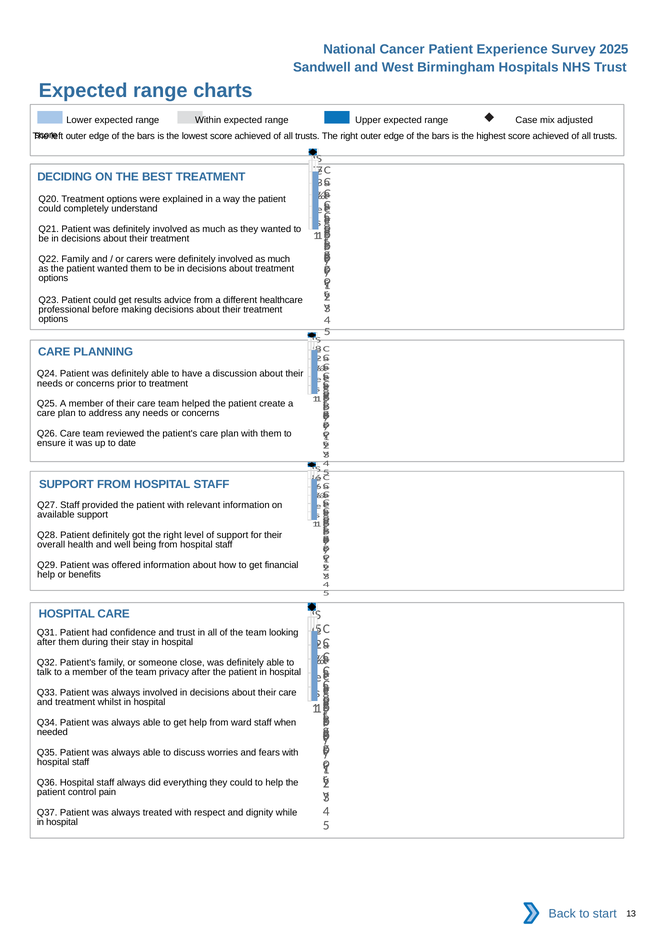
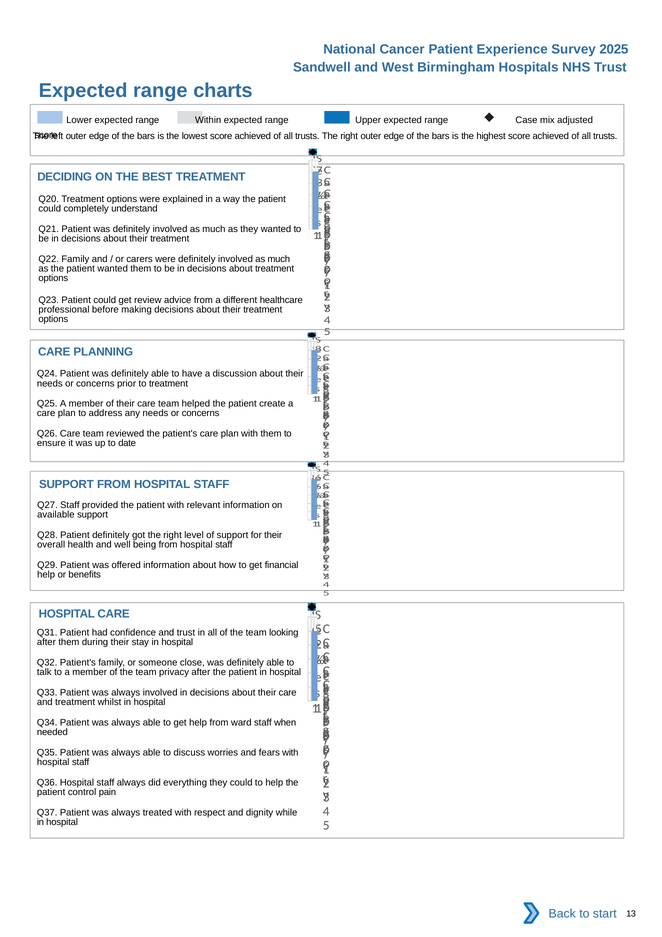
results: results -> review (148, 300)
